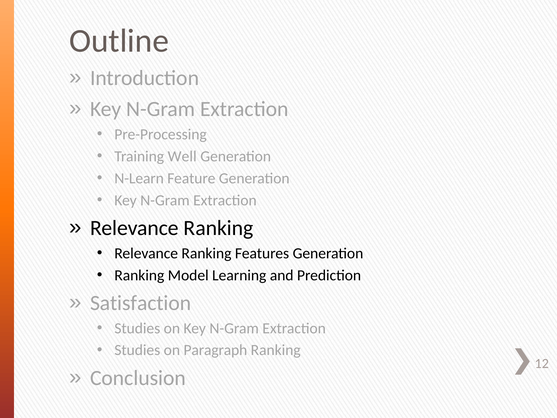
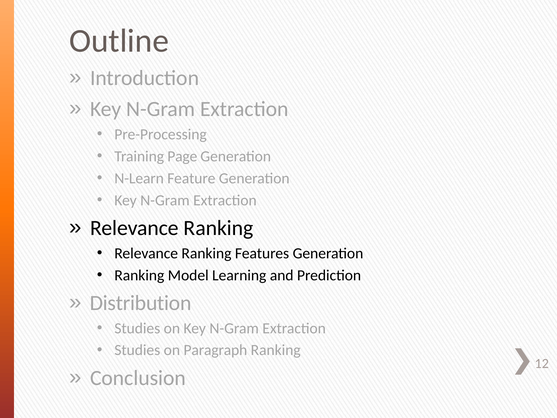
Well: Well -> Page (182, 156)
Satisfaction: Satisfaction -> Distribution (141, 303)
